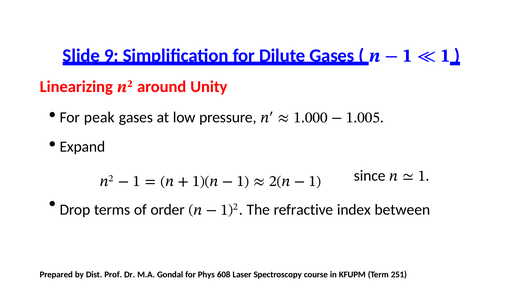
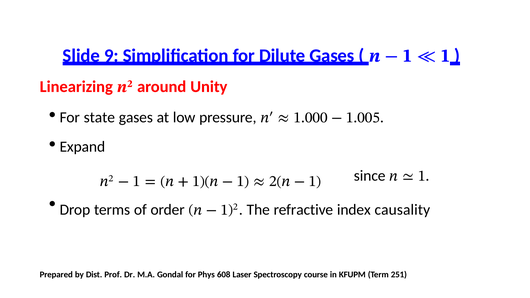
peak: peak -> state (99, 118)
between: between -> causality (402, 210)
